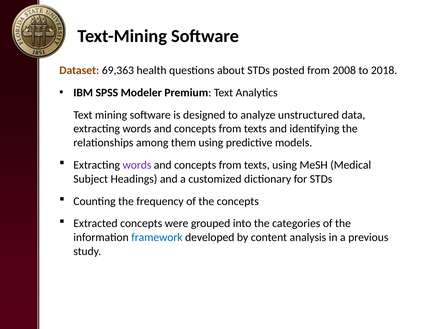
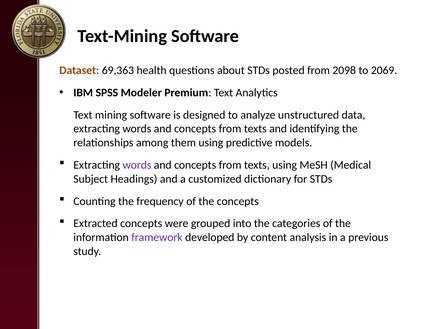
2008: 2008 -> 2098 (344, 70)
2018: 2018 -> 2069 (384, 70)
framework colour: blue -> purple (157, 238)
